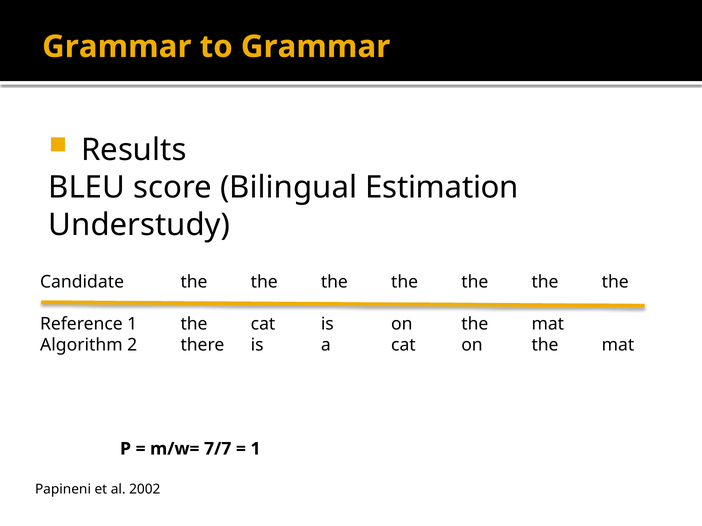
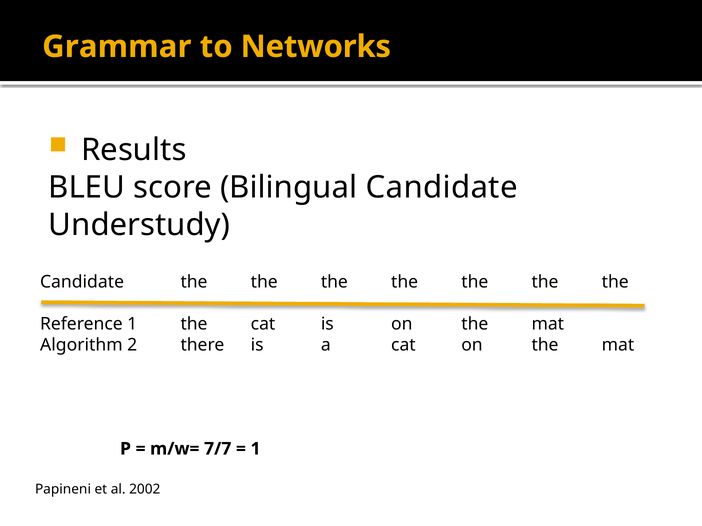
to Grammar: Grammar -> Networks (316, 47)
Bilingual Estimation: Estimation -> Candidate (442, 188)
